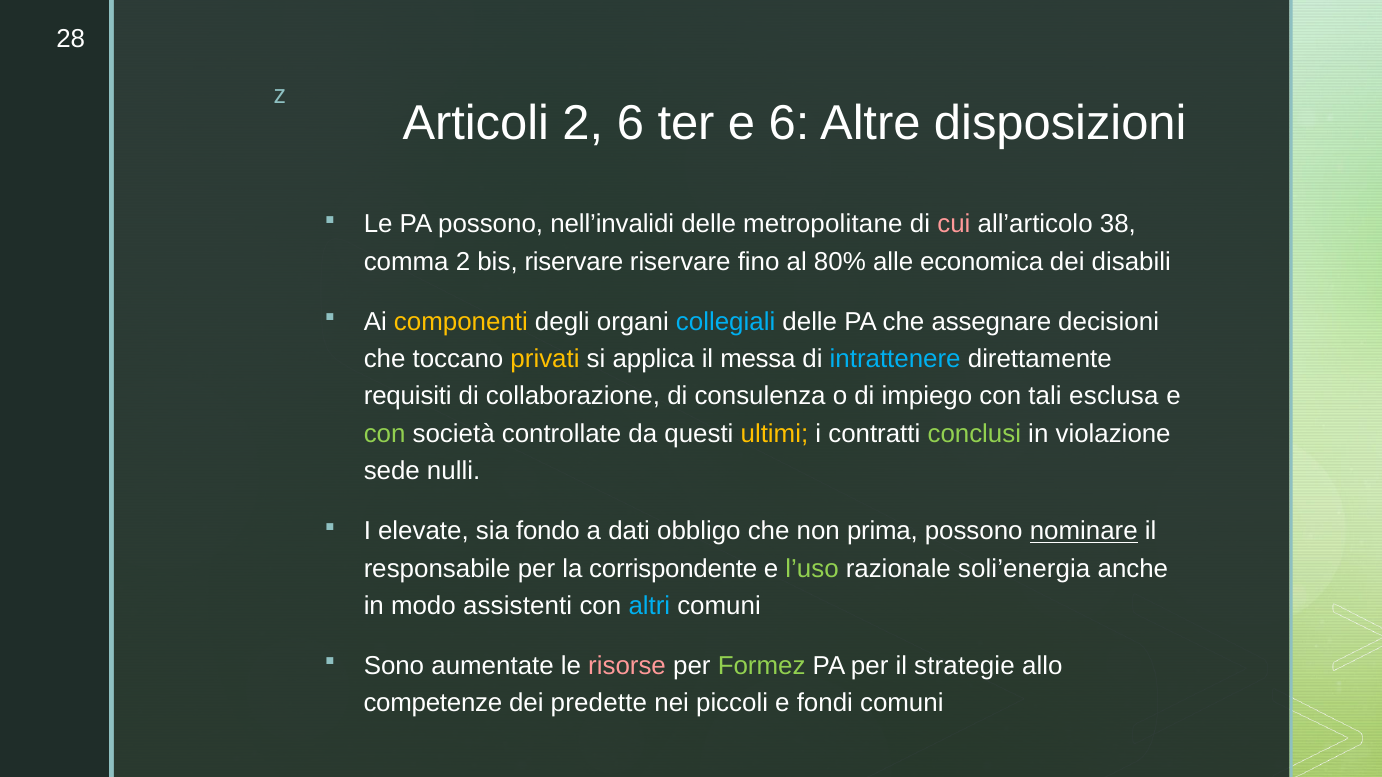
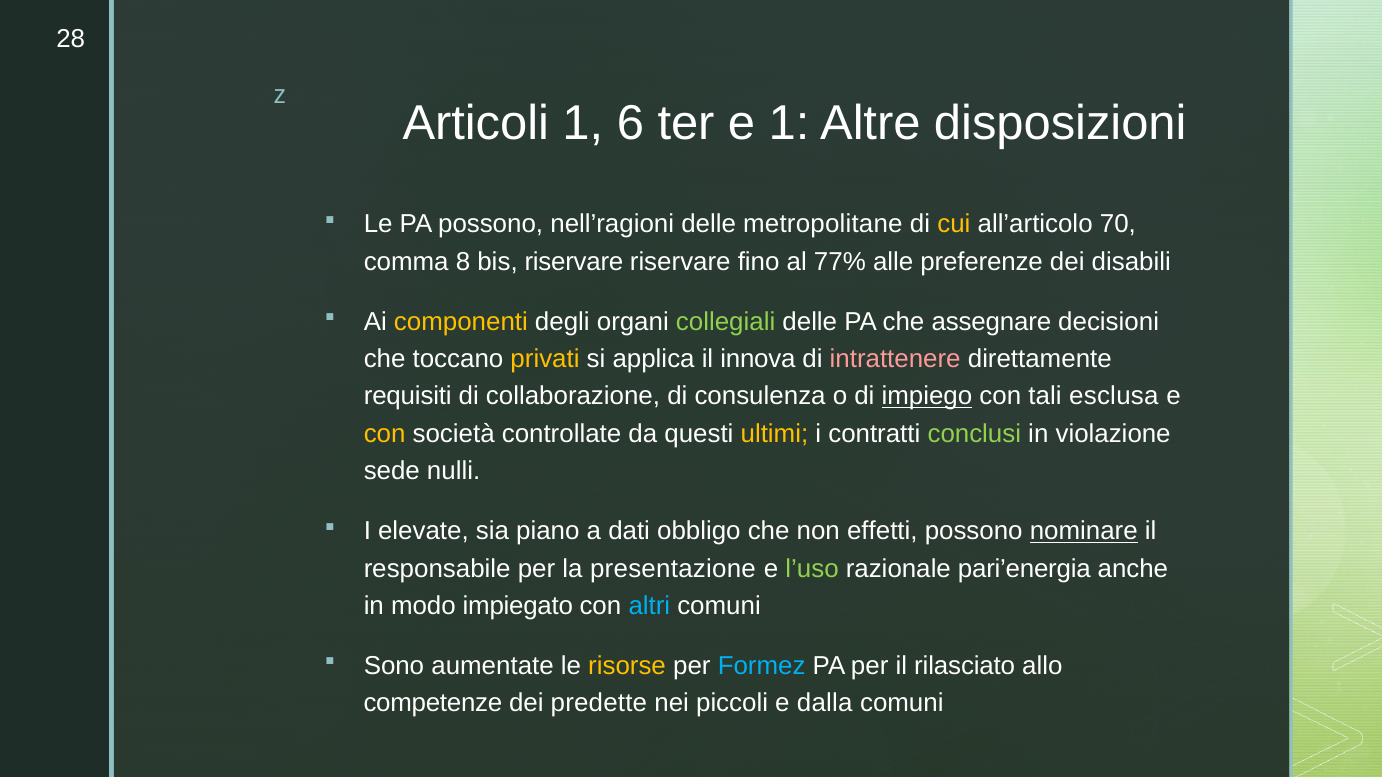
Articoli 2: 2 -> 1 (583, 123)
e 6: 6 -> 1 (789, 123)
nell’invalidi: nell’invalidi -> nell’ragioni (612, 224)
cui colour: pink -> yellow (954, 224)
38: 38 -> 70 (1118, 224)
comma 2: 2 -> 8 (463, 262)
80%: 80% -> 77% (840, 262)
economica: economica -> preferenze (982, 262)
collegiali colour: light blue -> light green (726, 322)
messa: messa -> innova (758, 359)
intrattenere colour: light blue -> pink (895, 359)
impiego underline: none -> present (927, 397)
con colour: light green -> yellow (385, 434)
fondo: fondo -> piano (548, 532)
prima: prima -> effetti (882, 532)
corrispondente: corrispondente -> presentazione (673, 569)
soli’energia: soli’energia -> pari’energia (1024, 569)
assistenti: assistenti -> impiegato (518, 606)
risorse colour: pink -> yellow (627, 666)
Formez colour: light green -> light blue (762, 666)
strategie: strategie -> rilasciato (965, 666)
fondi: fondi -> dalla (825, 704)
